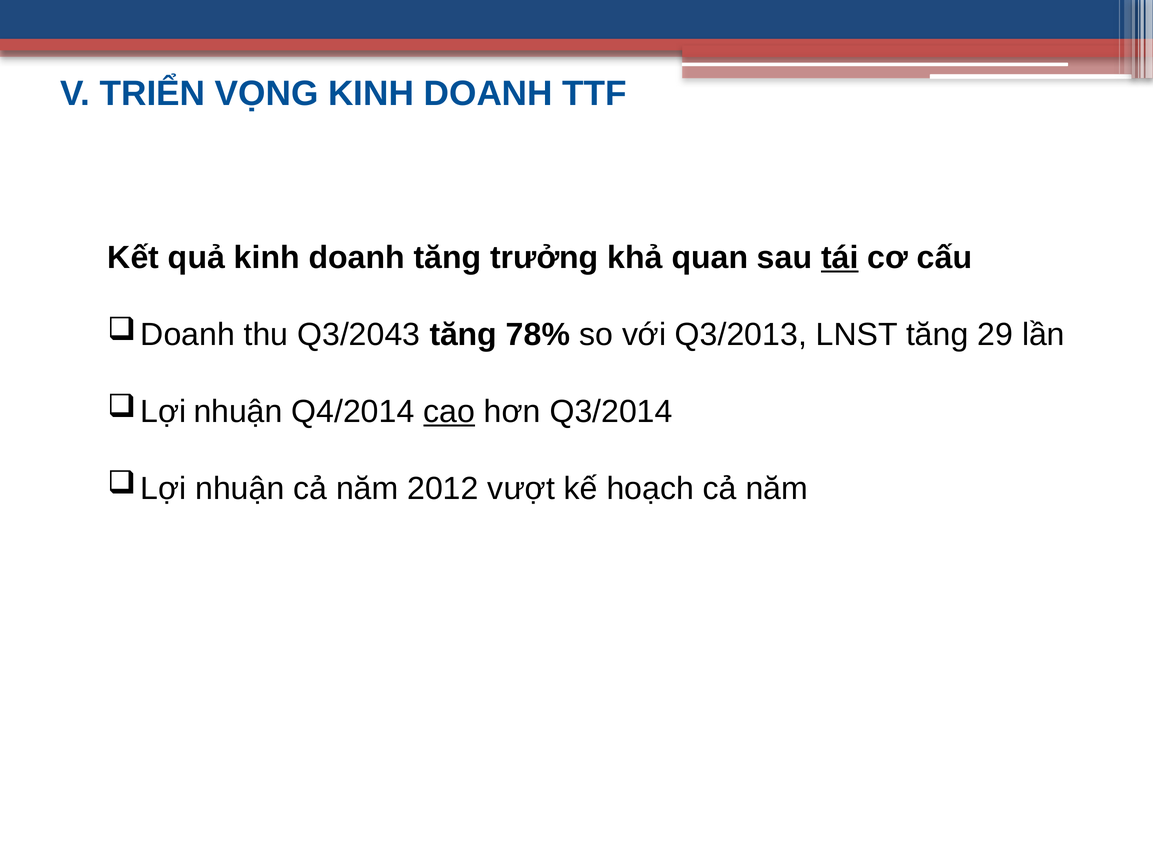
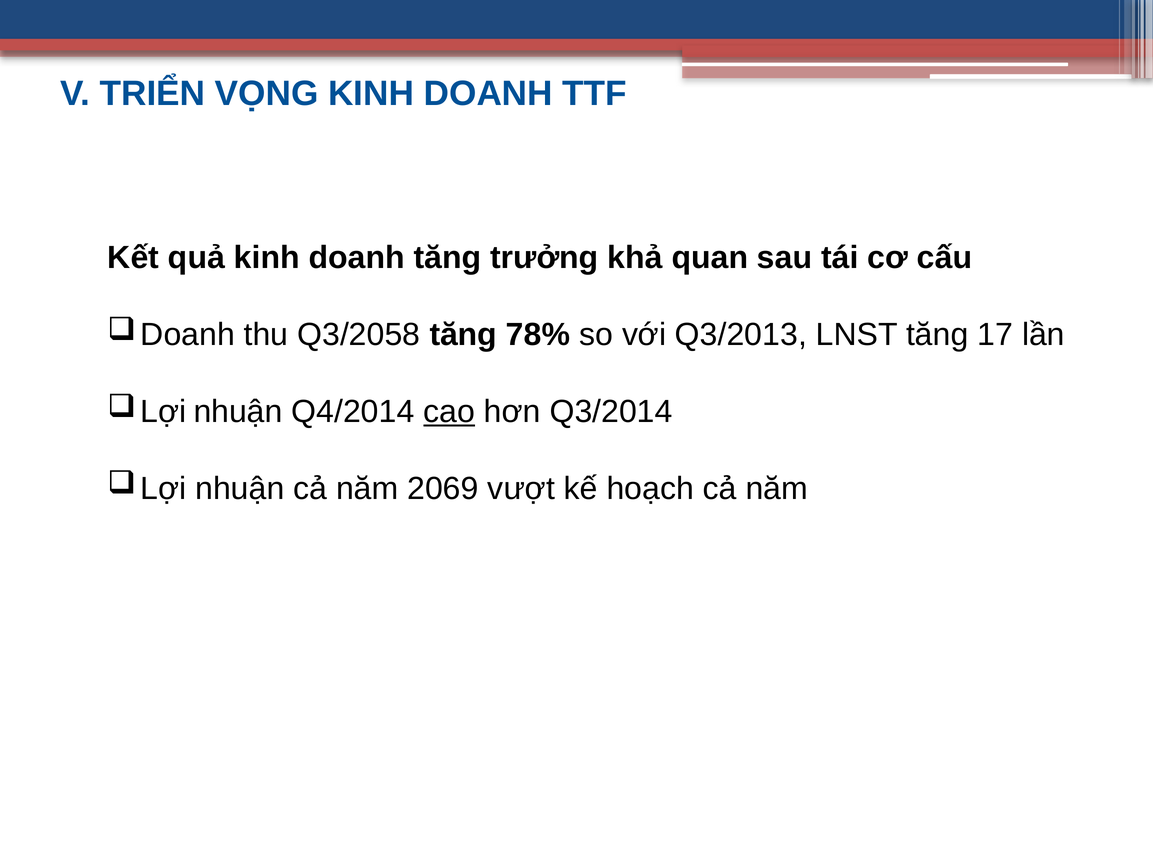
tái underline: present -> none (840, 258)
Q3/2043: Q3/2043 -> Q3/2058 (359, 335)
29: 29 -> 17 (995, 335)
2012: 2012 -> 2069 (443, 488)
